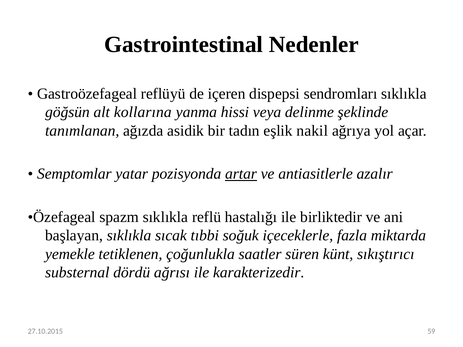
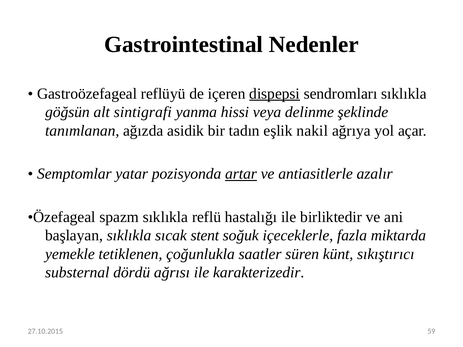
dispepsi underline: none -> present (275, 94)
kollarına: kollarına -> sintigrafi (143, 112)
tıbbi: tıbbi -> stent (205, 236)
